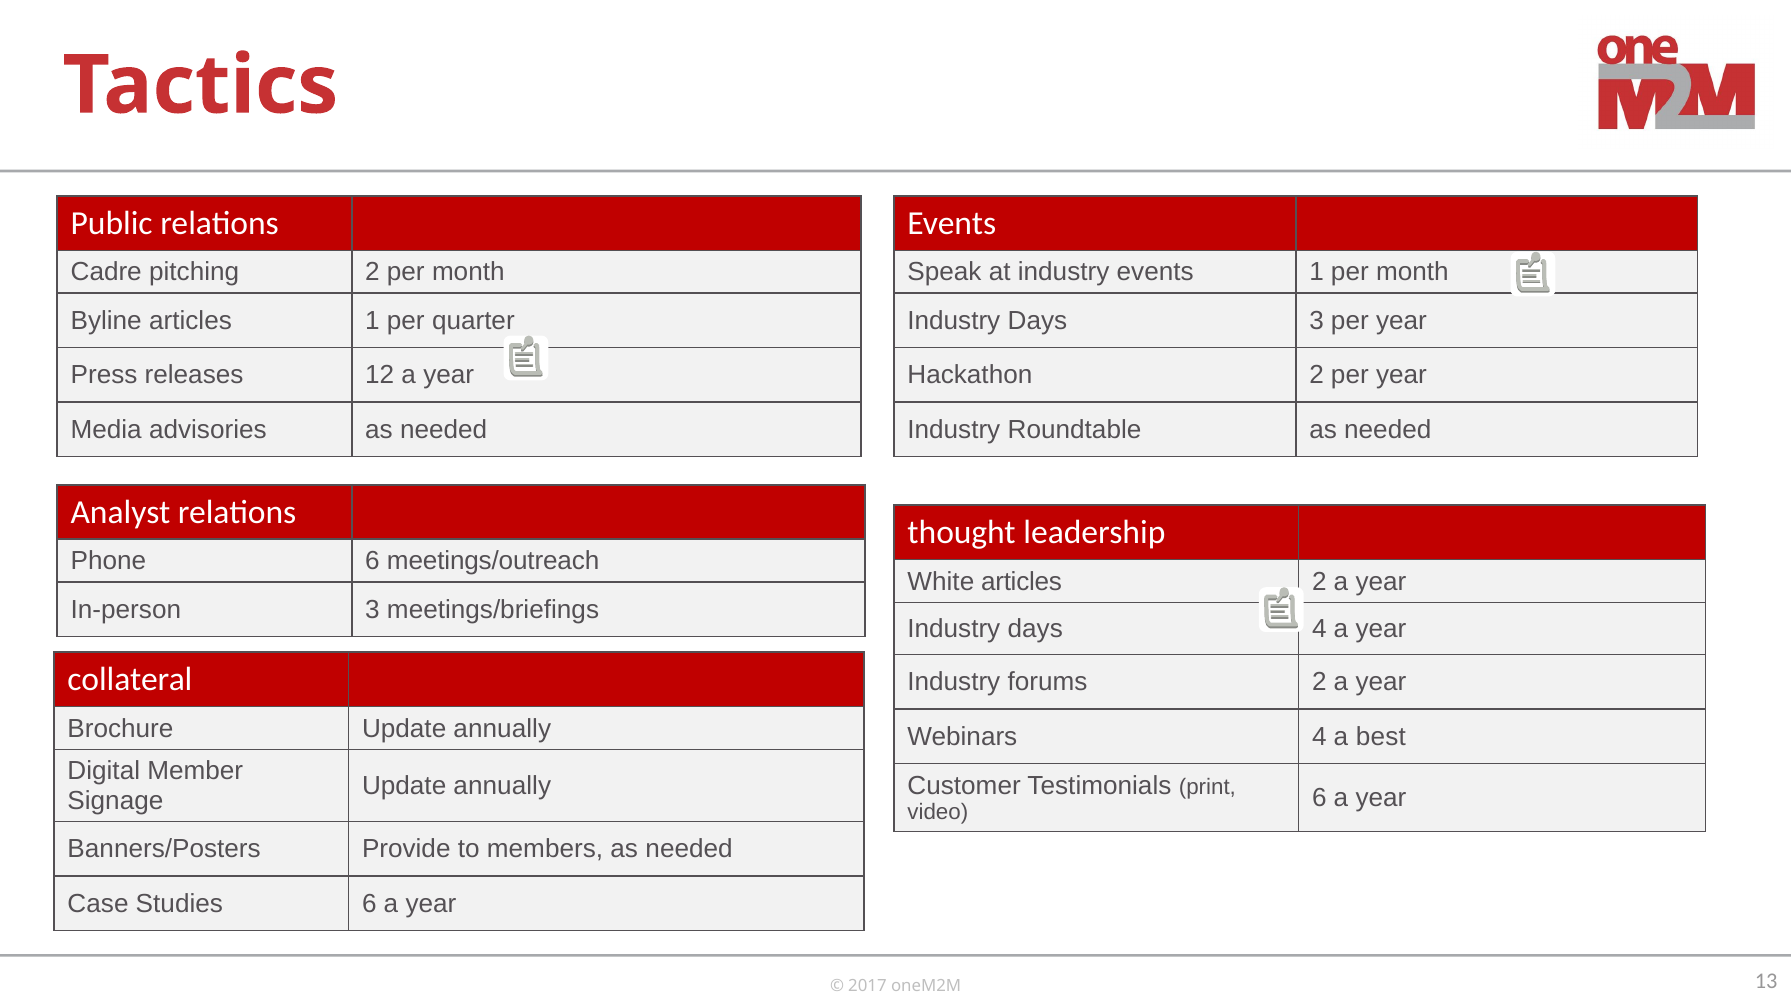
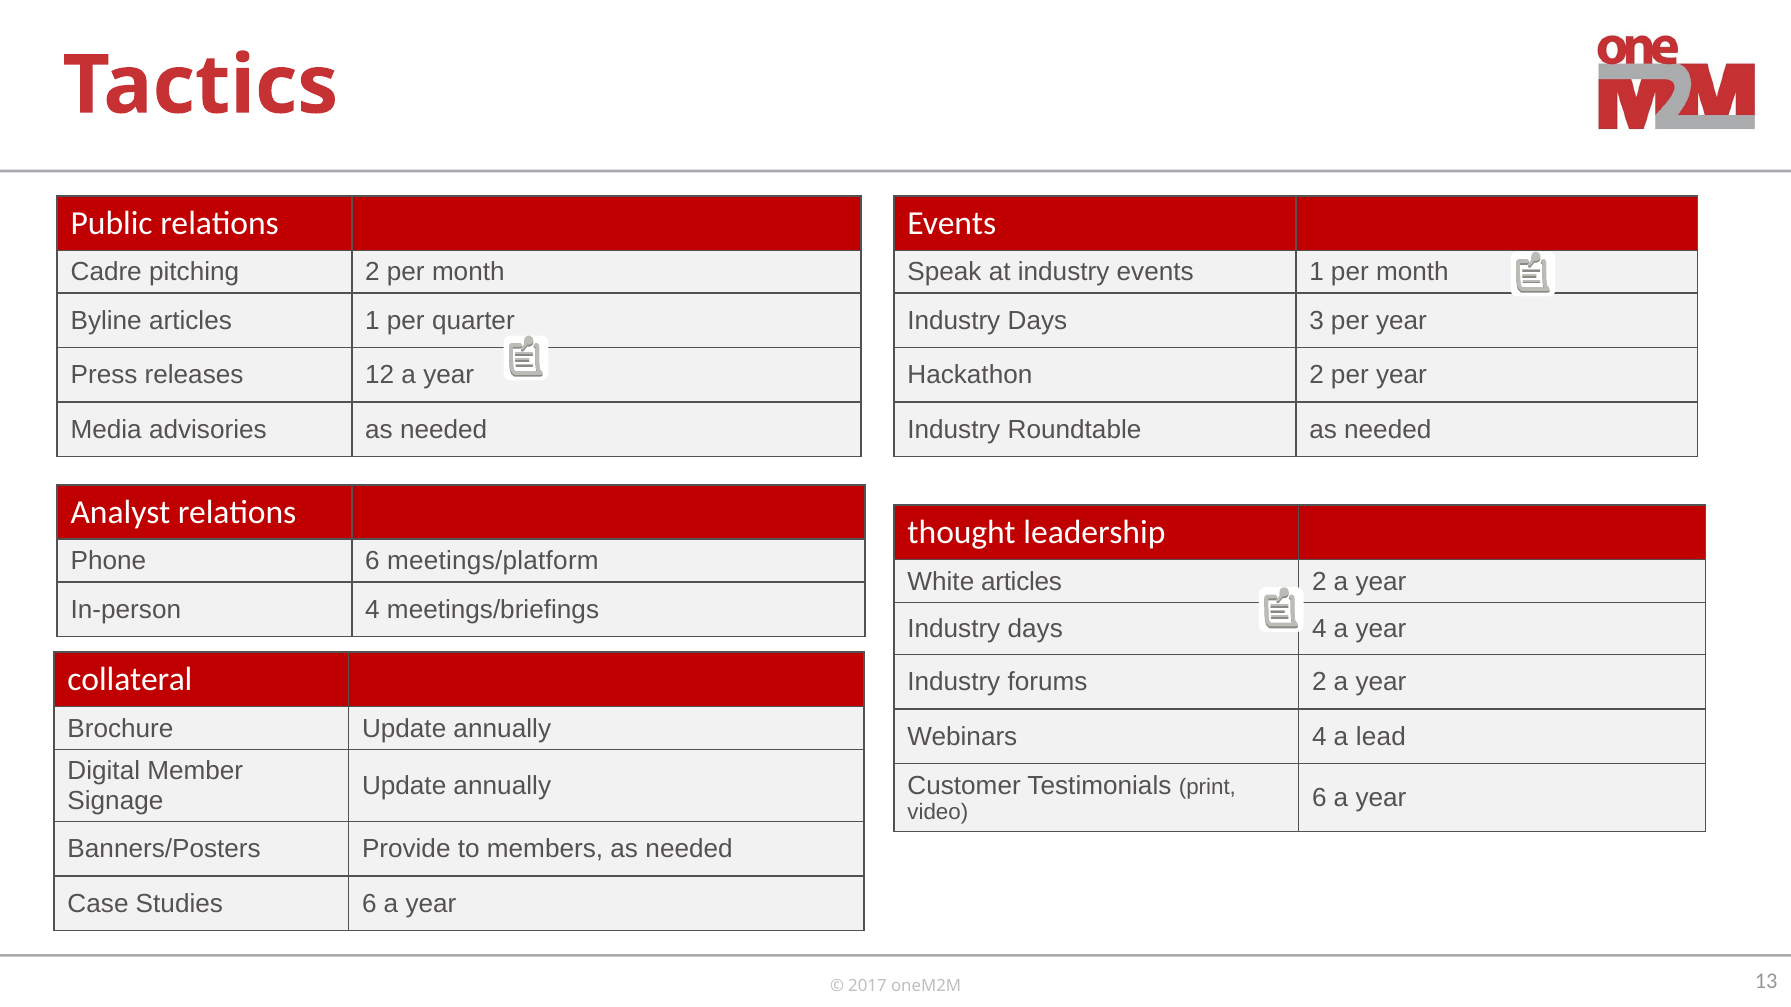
meetings/outreach: meetings/outreach -> meetings/platform (493, 561)
In-person 3: 3 -> 4 (372, 610)
best: best -> lead (1381, 737)
